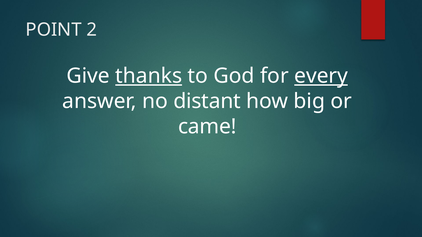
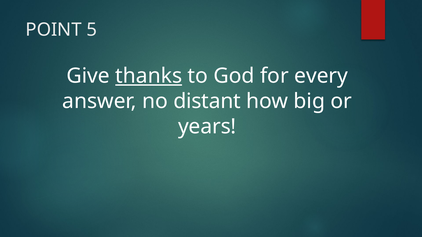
2: 2 -> 5 (92, 30)
every underline: present -> none (321, 76)
came: came -> years (207, 127)
